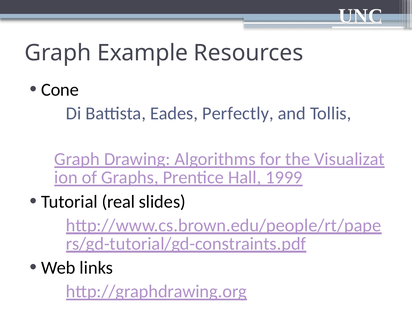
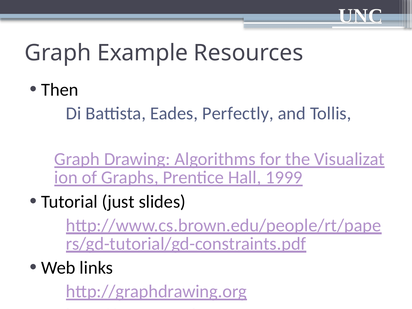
Cone: Cone -> Then (60, 90)
real: real -> just (118, 202)
